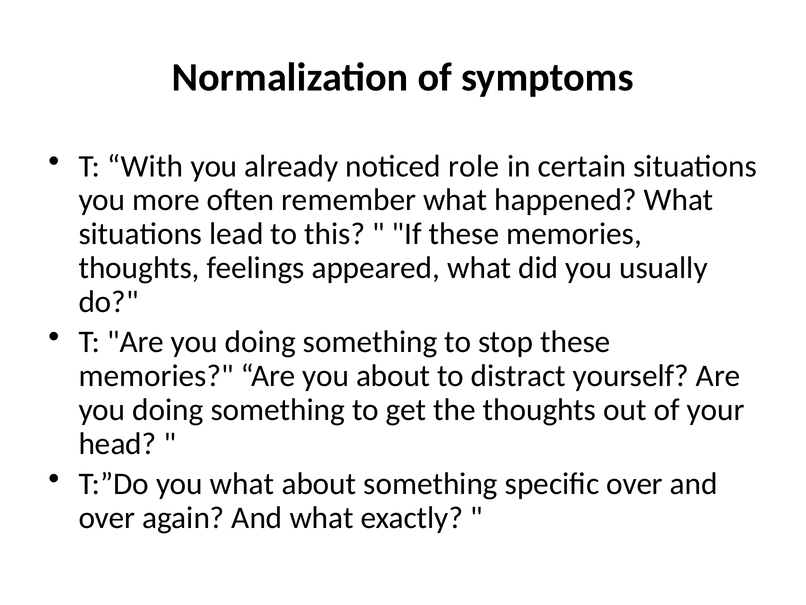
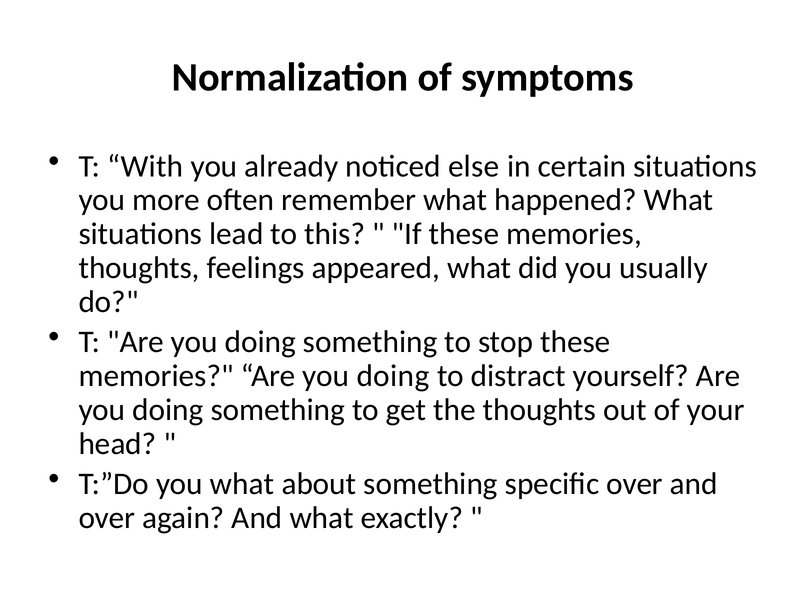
role: role -> else (474, 166)
memories Are you about: about -> doing (393, 376)
